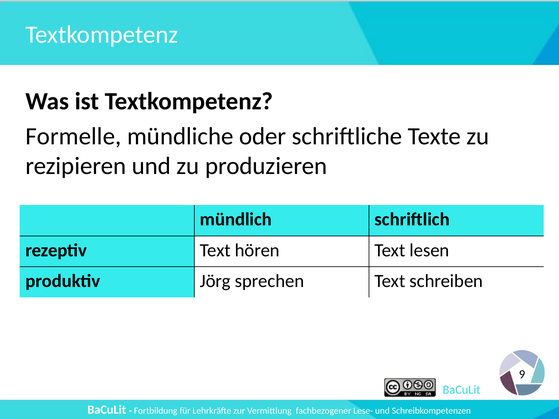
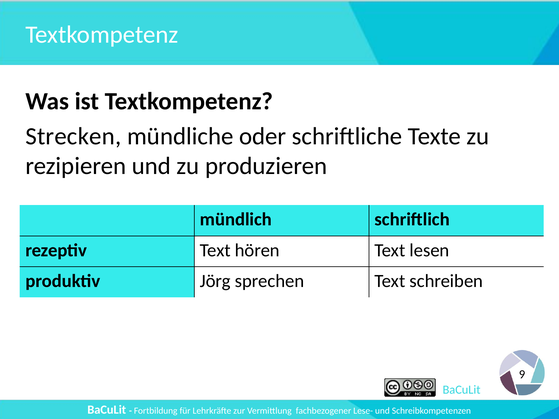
Formelle: Formelle -> Strecken (73, 136)
